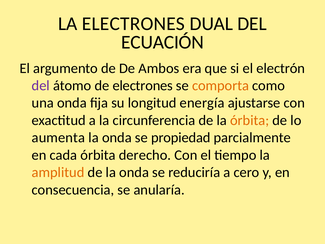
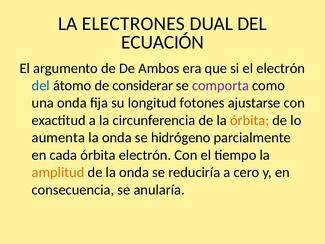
del colour: purple -> blue (41, 86)
de electrones: electrones -> considerar (143, 86)
comporta colour: orange -> purple (221, 86)
energía: energía -> fotones (202, 103)
propiedad: propiedad -> hidrógeno (181, 138)
órbita derecho: derecho -> electrón (145, 155)
